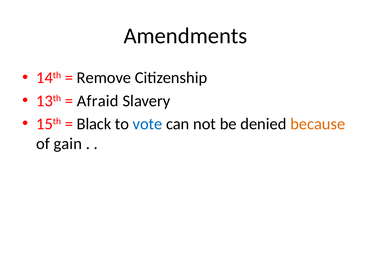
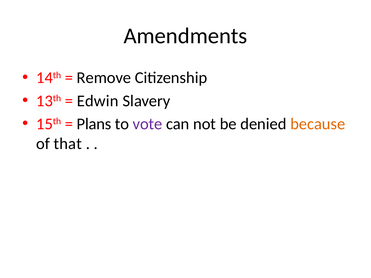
Afraid: Afraid -> Edwin (98, 101)
Black: Black -> Plans (94, 124)
vote colour: blue -> purple (148, 124)
gain: gain -> that (68, 144)
